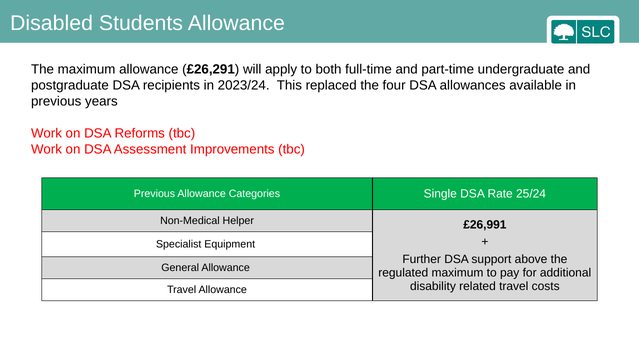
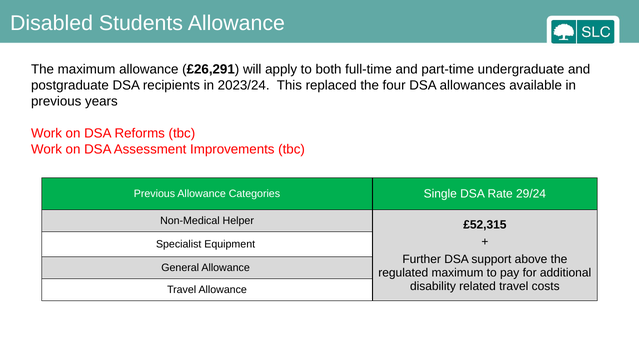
25/24: 25/24 -> 29/24 (531, 194)
£26,991: £26,991 -> £52,315 (485, 225)
